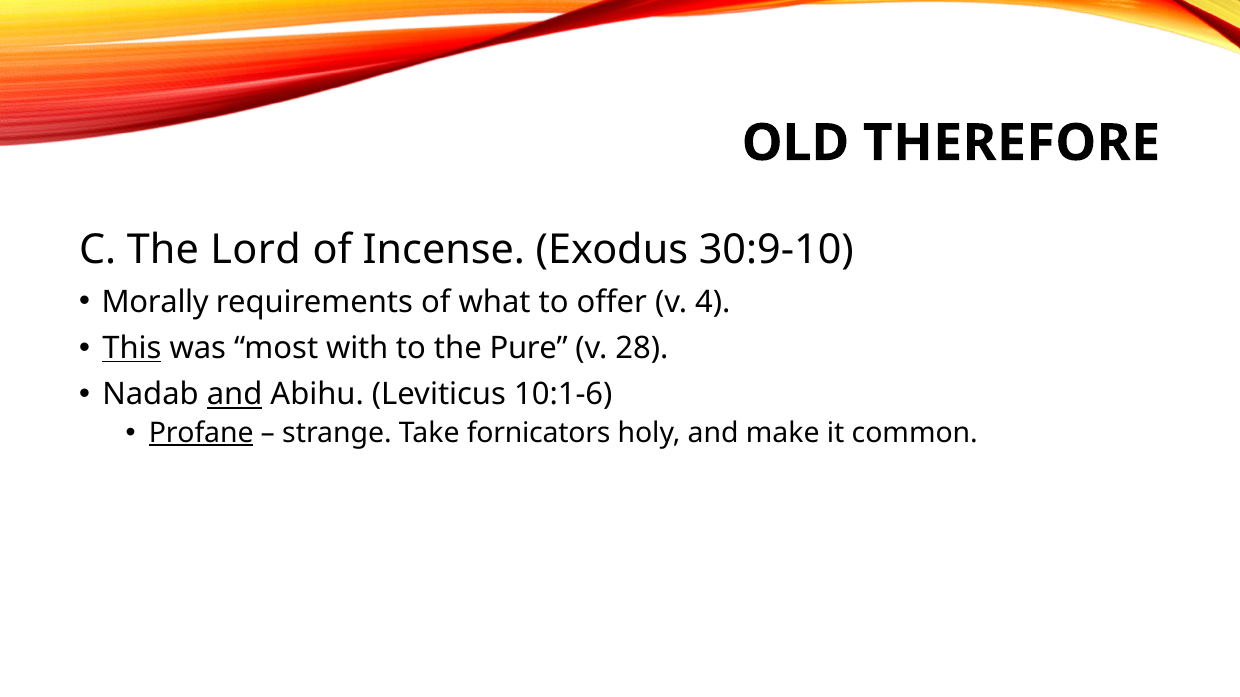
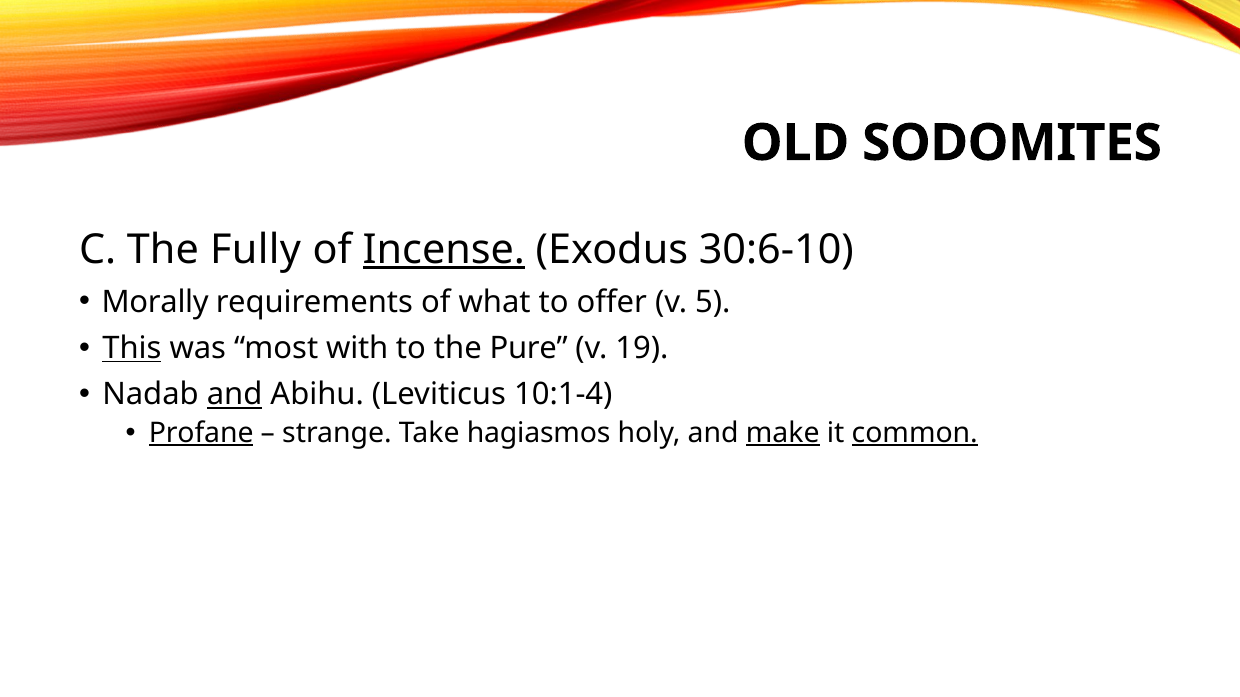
THEREFORE: THEREFORE -> SODOMITES (1012, 143)
Lord: Lord -> Fully (256, 250)
Incense underline: none -> present (444, 250)
30:9-10: 30:9-10 -> 30:6-10 (776, 250)
4: 4 -> 5 (713, 302)
28: 28 -> 19 (642, 348)
10:1-6: 10:1-6 -> 10:1-4 (563, 395)
fornicators: fornicators -> hagiasmos (539, 433)
make underline: none -> present (783, 433)
common underline: none -> present (915, 433)
